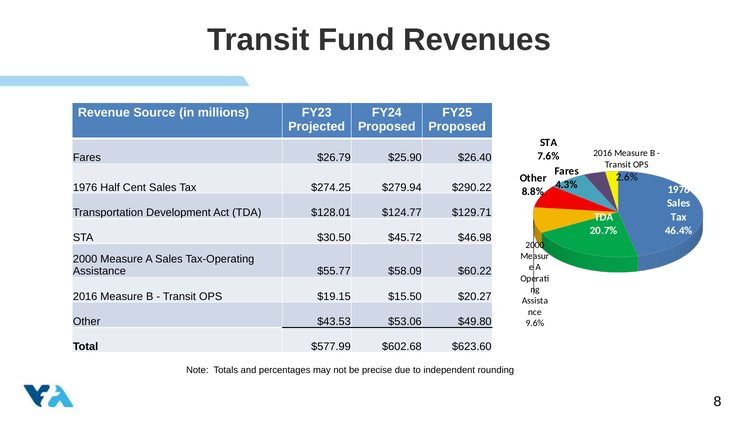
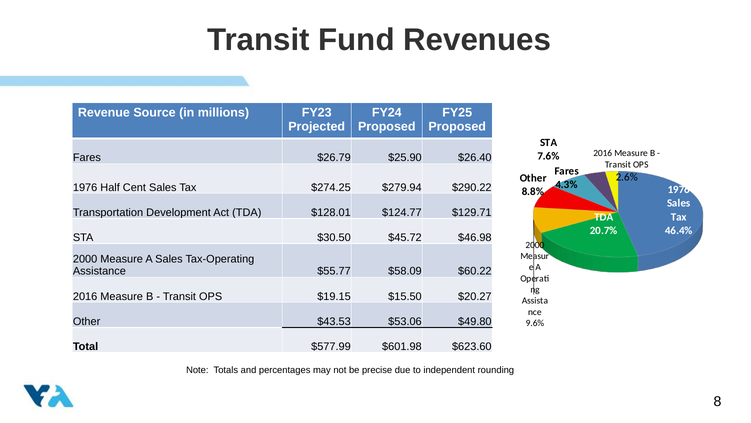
$602.68: $602.68 -> $601.98 (402, 346)
